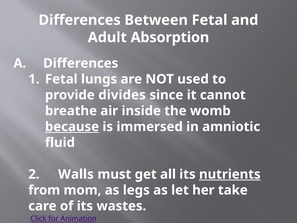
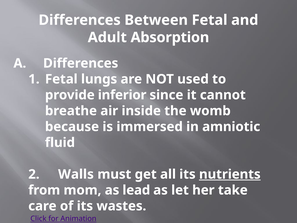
divides: divides -> inferior (122, 95)
because underline: present -> none (72, 127)
legs: legs -> lead (136, 190)
